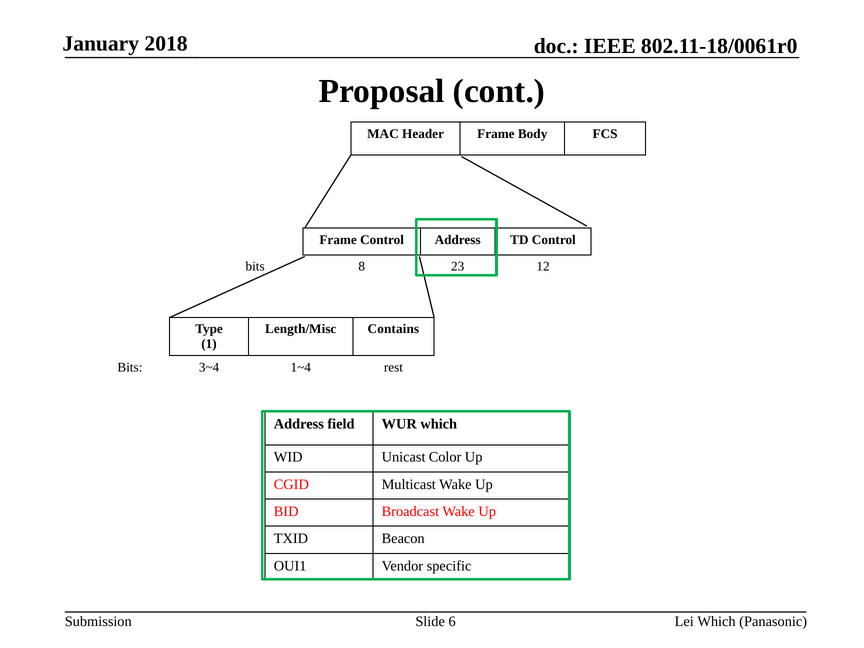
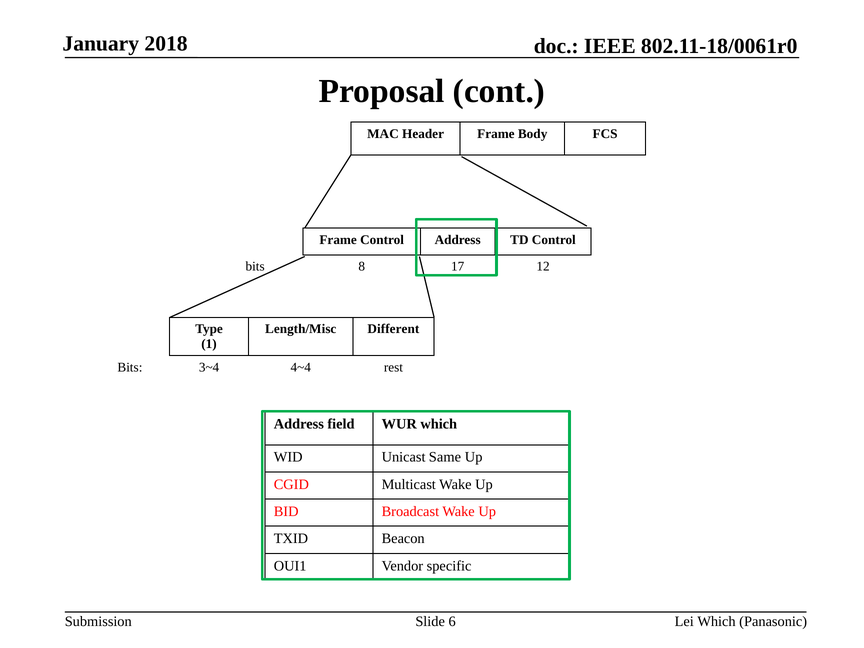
23: 23 -> 17 (458, 267)
Contains: Contains -> Different (393, 329)
1~4: 1~4 -> 4~4 (301, 367)
Color: Color -> Same (445, 457)
